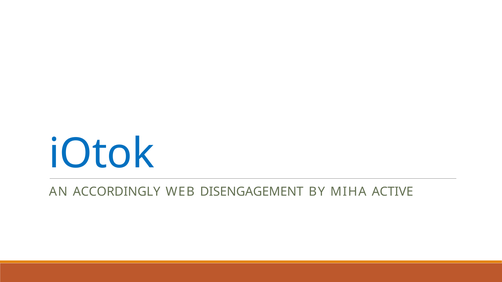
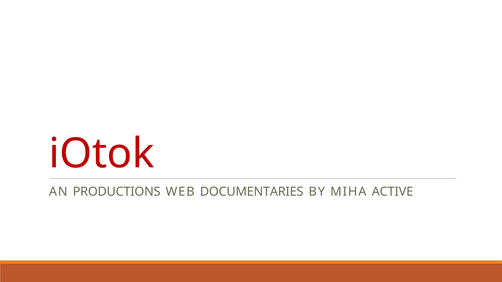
iOtok colour: blue -> red (102, 154)
ACCORDINGLY: ACCORDINGLY -> PRODUCTIONS (117, 192)
DISENGAGEMENT: DISENGAGEMENT -> DOCUMENTARIES (252, 192)
